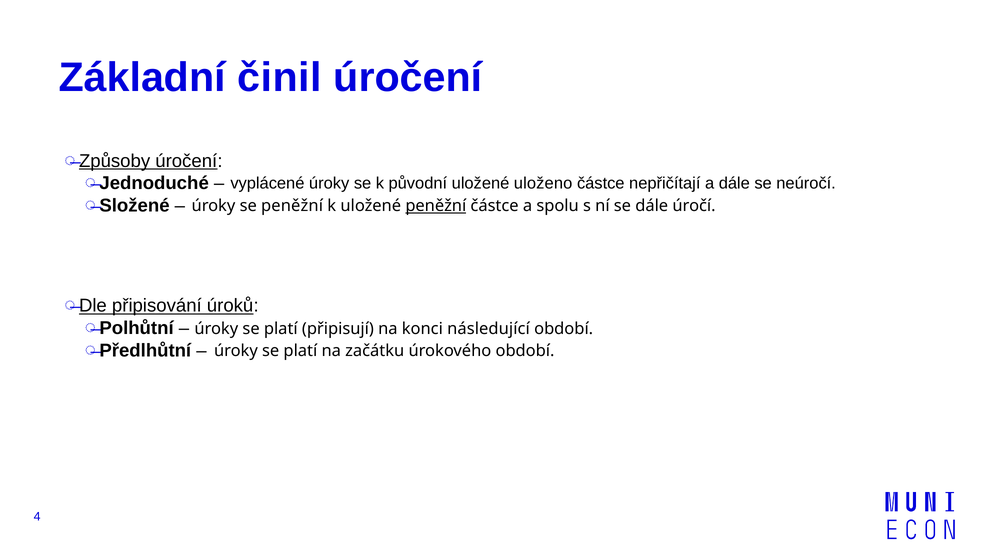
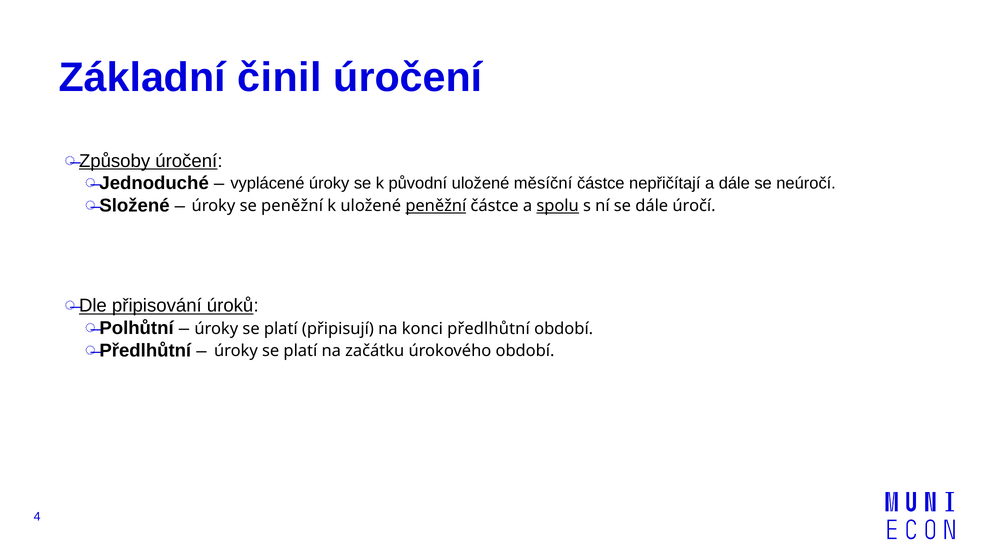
uloženo: uloženo -> měsíční (543, 183)
spolu underline: none -> present (558, 206)
následující: následující -> předlhůtní (488, 329)
